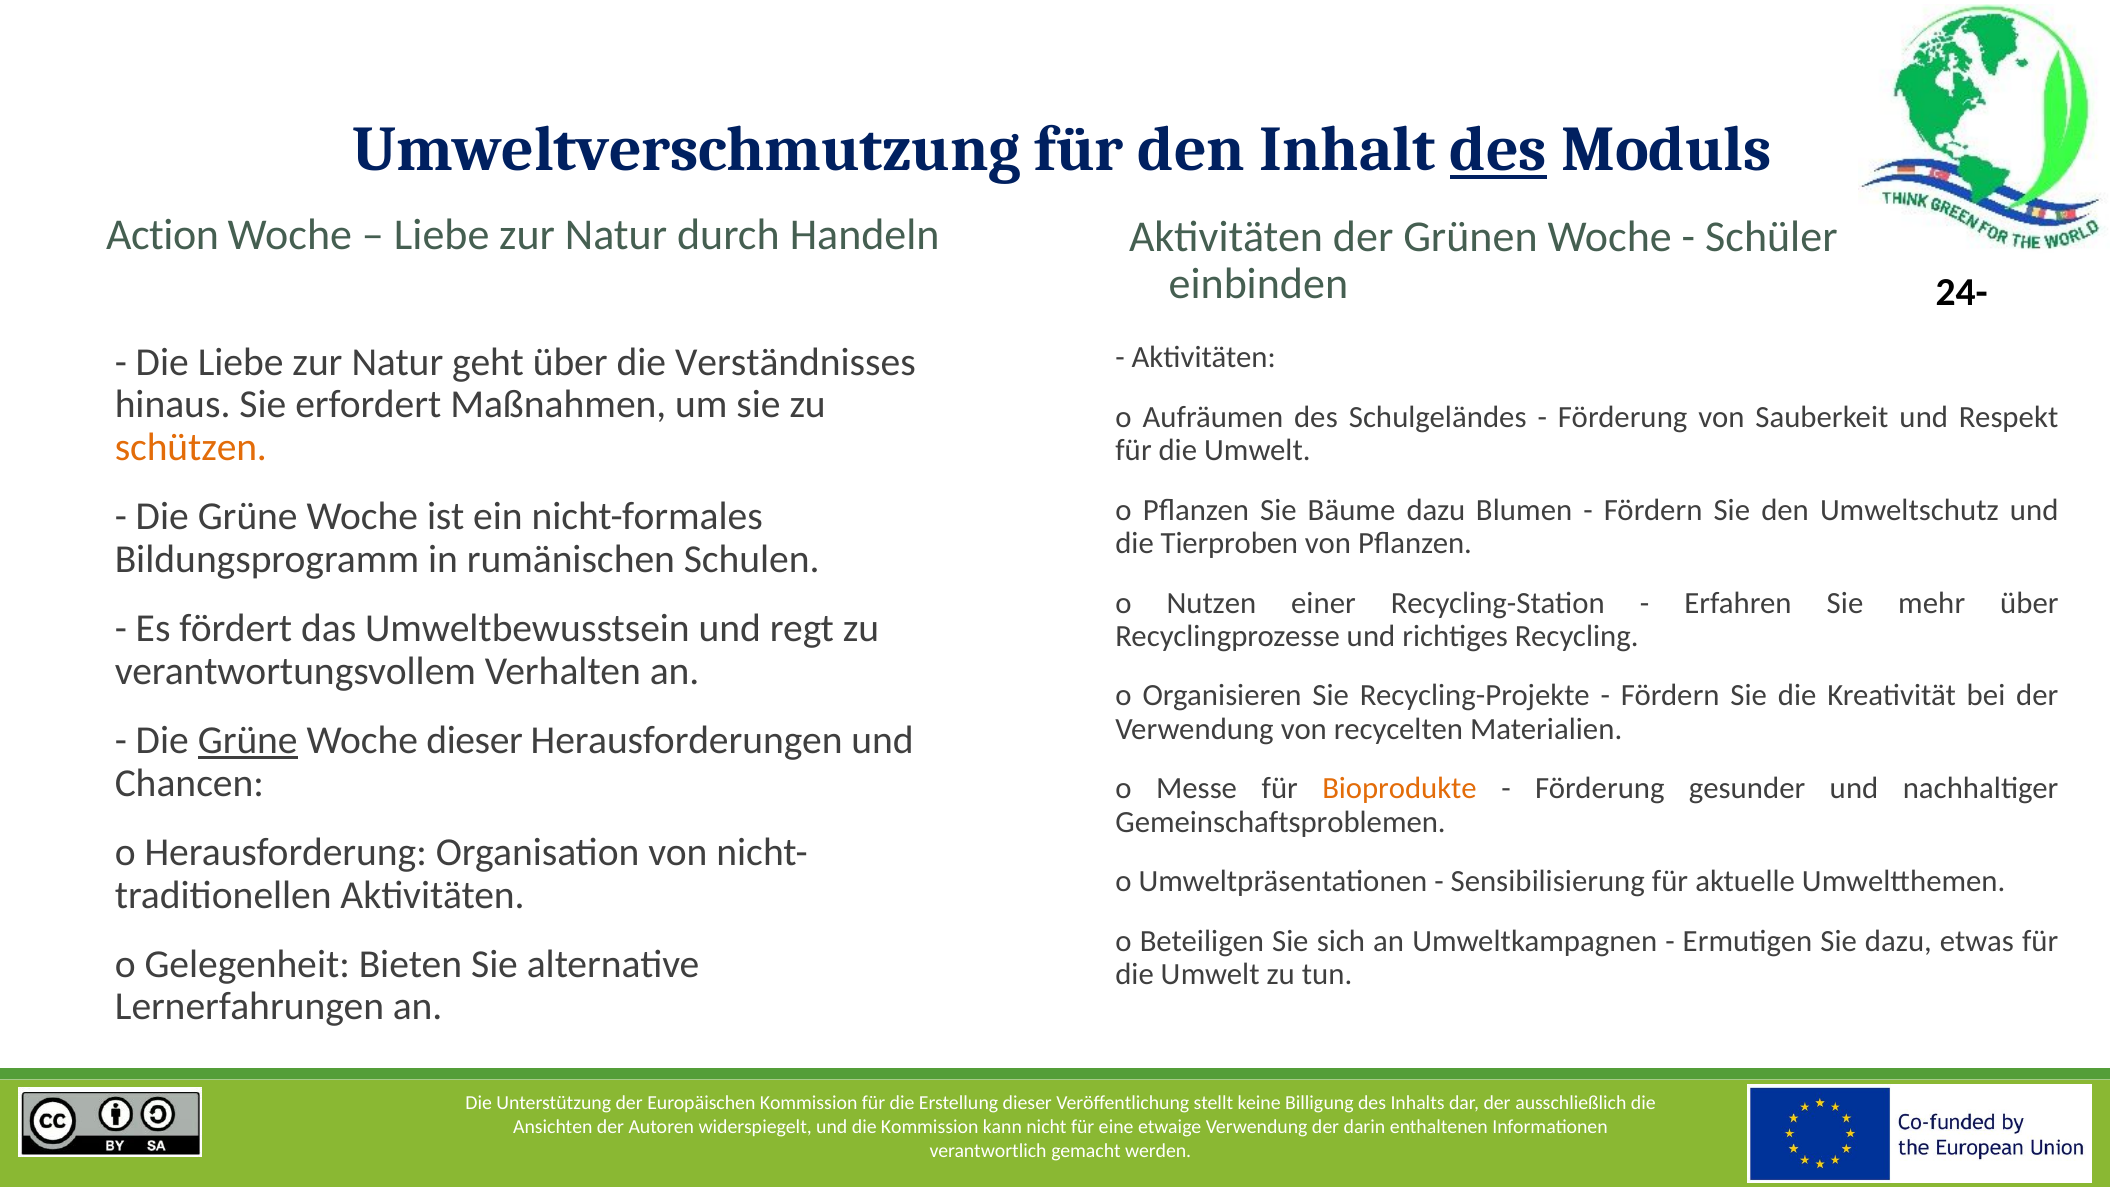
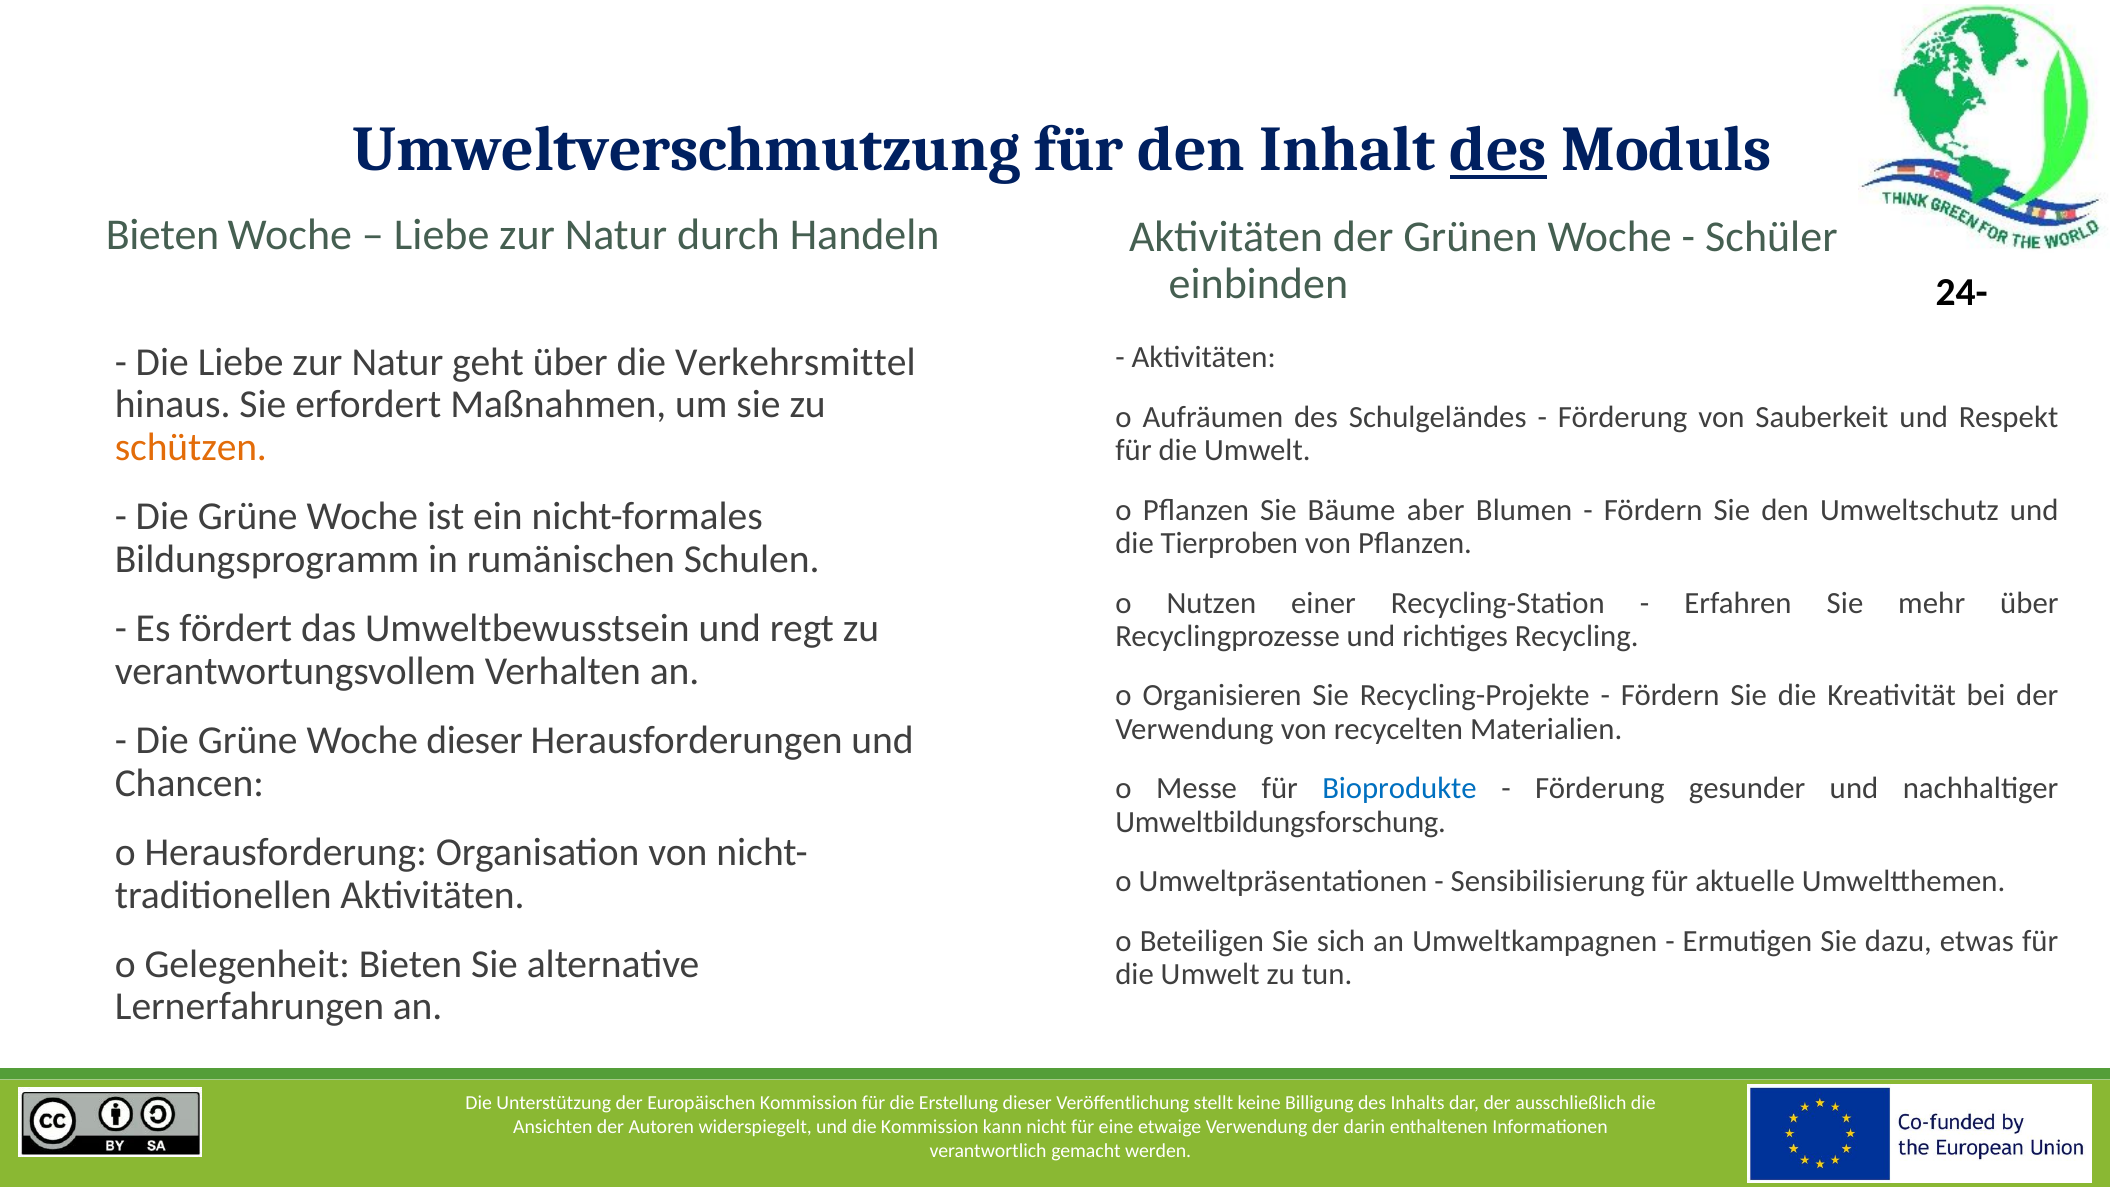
Action: Action -> Bieten (163, 235)
Verständnisses: Verständnisses -> Verkehrsmittel (795, 362)
Bäume dazu: dazu -> aber (1436, 510)
Grüne underline: present -> none (248, 740)
Bioprodukte colour: orange -> blue (1400, 789)
Gemeinschaftsproblemen: Gemeinschaftsproblemen -> Umweltbildungsforschung (1281, 822)
